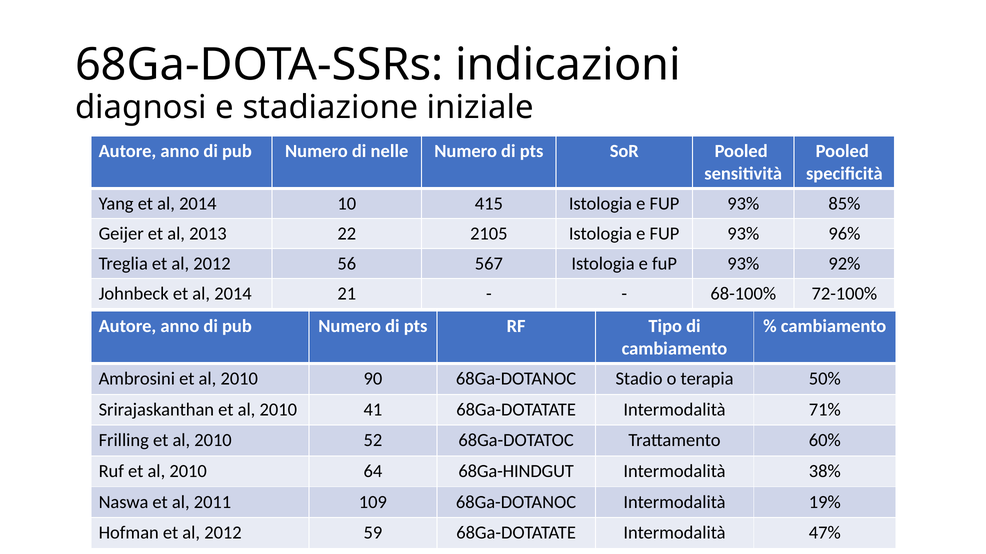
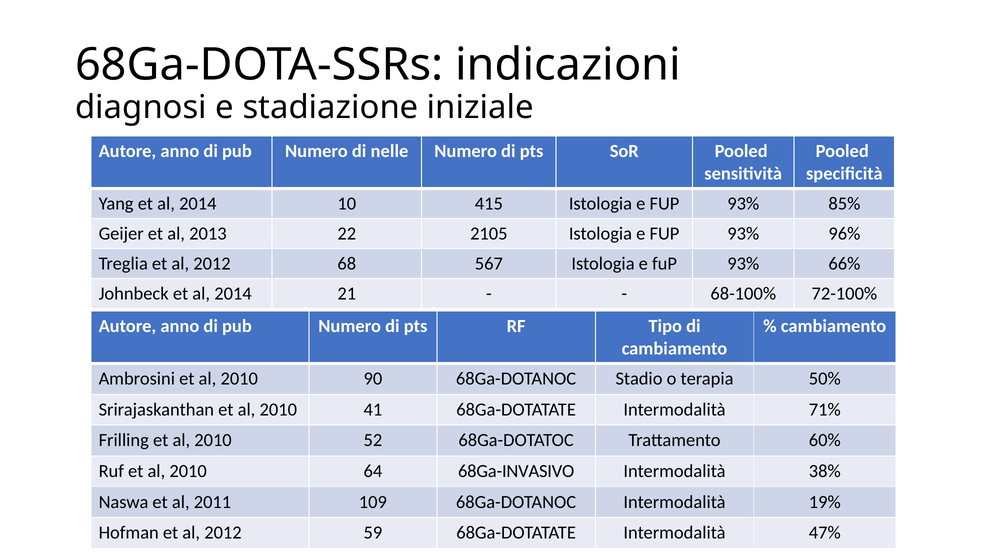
56: 56 -> 68 (347, 264)
92%: 92% -> 66% (844, 264)
68Ga-HINDGUT: 68Ga-HINDGUT -> 68Ga-INVASIVO (516, 472)
